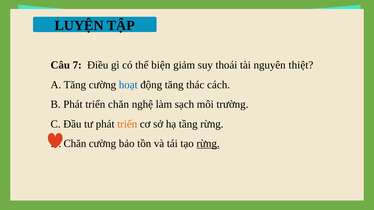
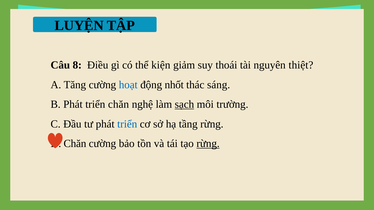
7: 7 -> 8 (77, 65)
biện: biện -> kiện (161, 65)
động tăng: tăng -> nhốt (174, 85)
cách: cách -> sáng (219, 85)
sạch underline: none -> present (184, 105)
triển colour: orange -> blue (127, 124)
